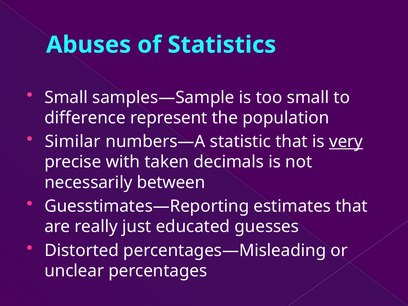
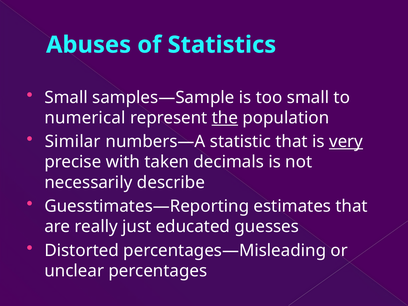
difference: difference -> numerical (85, 118)
the underline: none -> present (225, 118)
between: between -> describe (171, 182)
